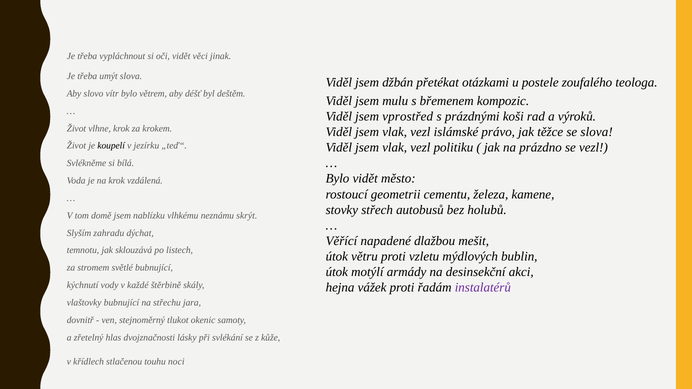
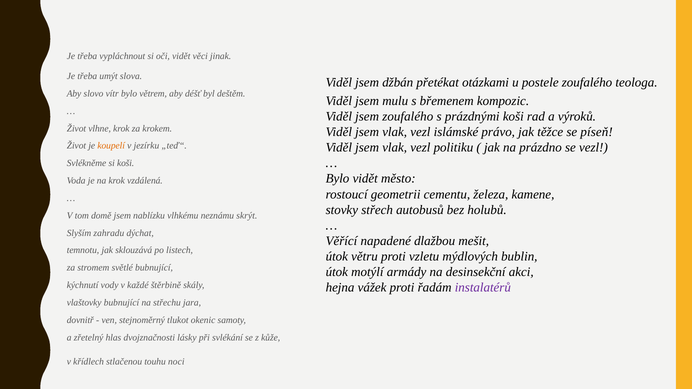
jsem vprostřed: vprostřed -> zoufalého (408, 117)
se slova: slova -> píseň (597, 132)
koupelí colour: black -> orange (111, 146)
si bílá: bílá -> koši (126, 163)
